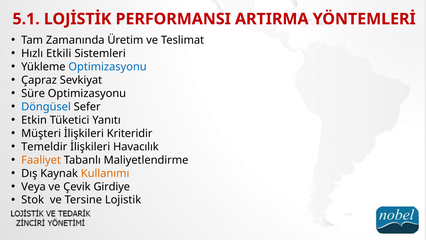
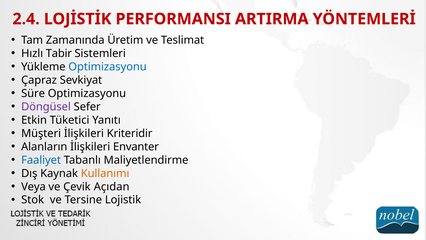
5.1: 5.1 -> 2.4 (26, 19)
Etkili: Etkili -> Tabir (59, 53)
Döngüsel colour: blue -> purple (46, 107)
Temeldir: Temeldir -> Alanların (44, 146)
Havacılık: Havacılık -> Envanter (136, 146)
Faaliyet colour: orange -> blue (41, 160)
Girdiye: Girdiye -> Açıdan (112, 186)
